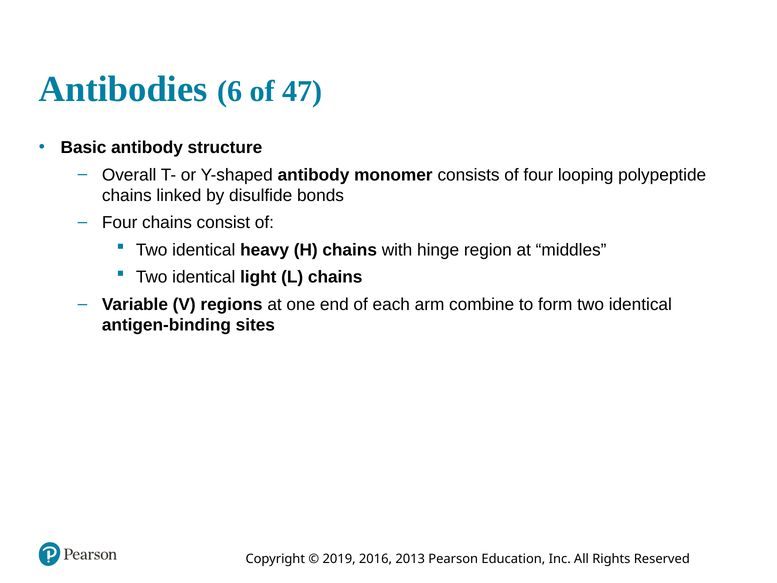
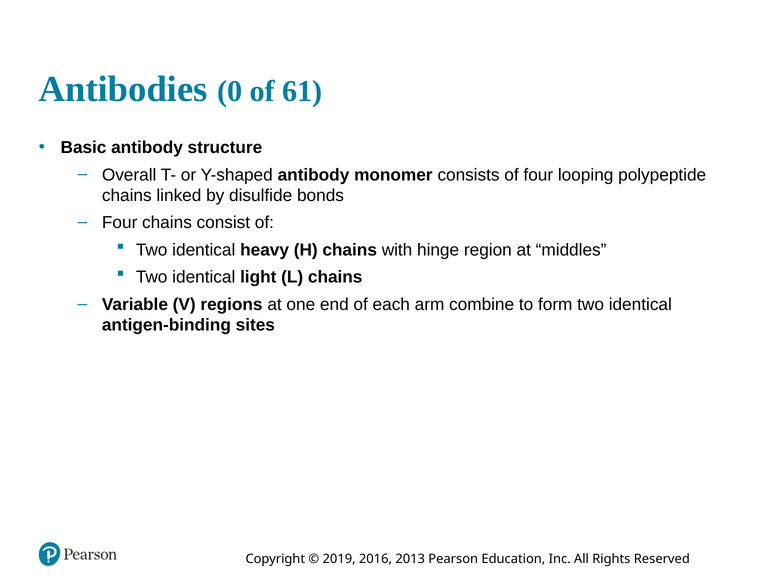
6: 6 -> 0 (230, 91)
47: 47 -> 61 (302, 91)
